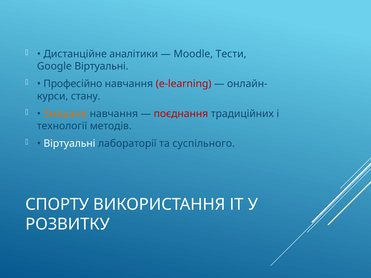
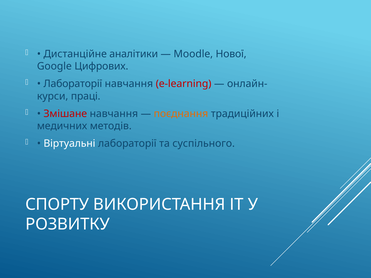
Тести: Тести -> Нової (231, 54)
Google Віртуальні: Віртуальні -> Цифрових (101, 66)
Професійно: Професійно -> Лабораторії (73, 84)
стану: стану -> праці (86, 96)
Змішане colour: orange -> red (65, 114)
поєднання colour: red -> orange (181, 114)
технології: технології -> медичних (62, 126)
